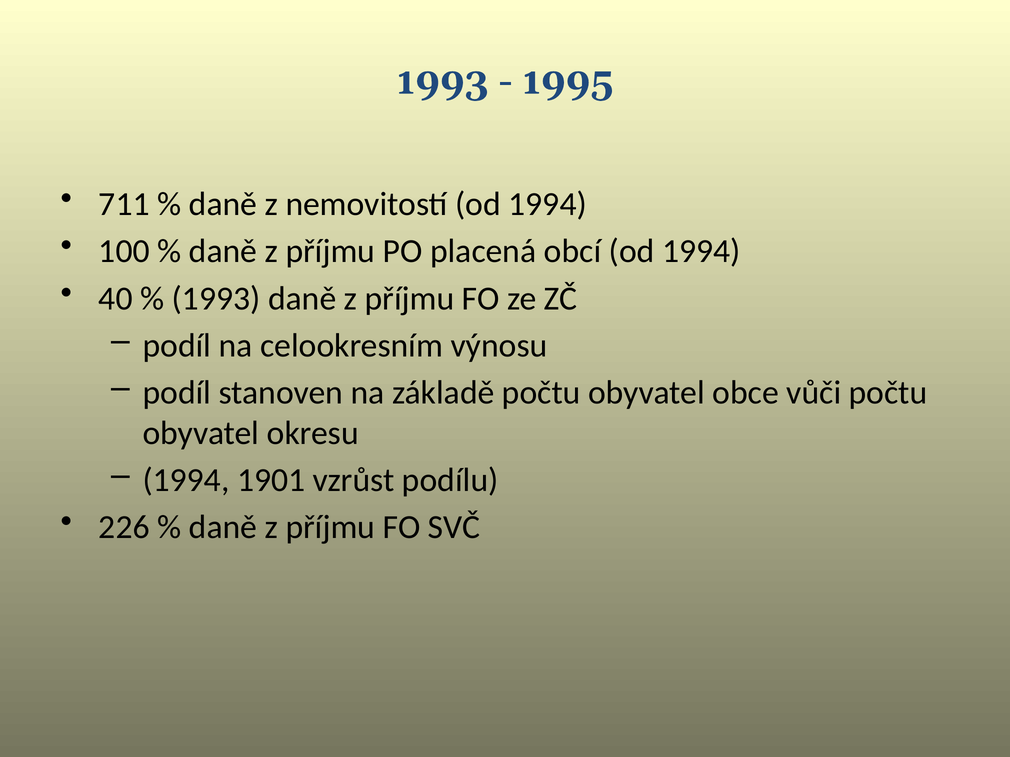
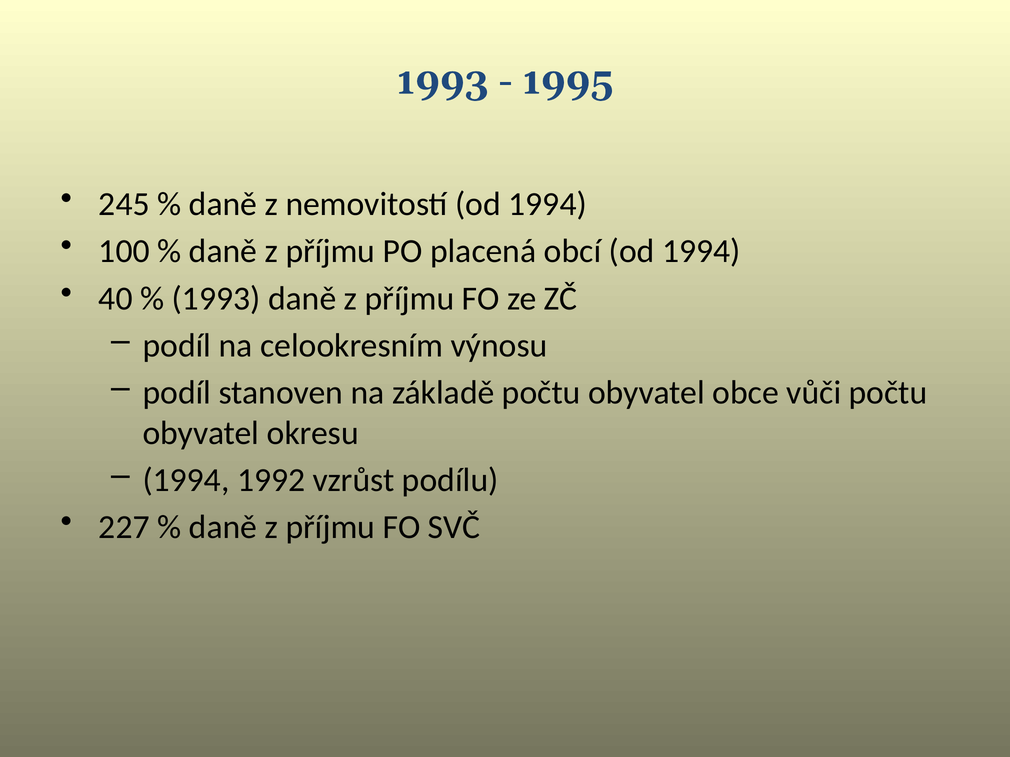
711: 711 -> 245 (124, 204)
1901: 1901 -> 1992 (271, 480)
226: 226 -> 227 (124, 527)
